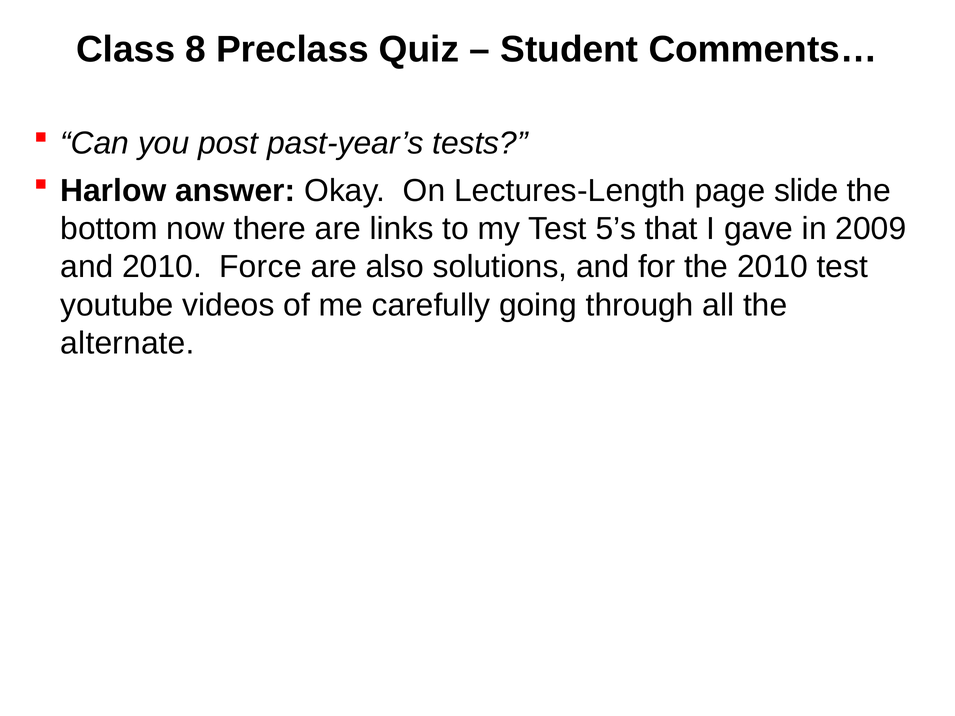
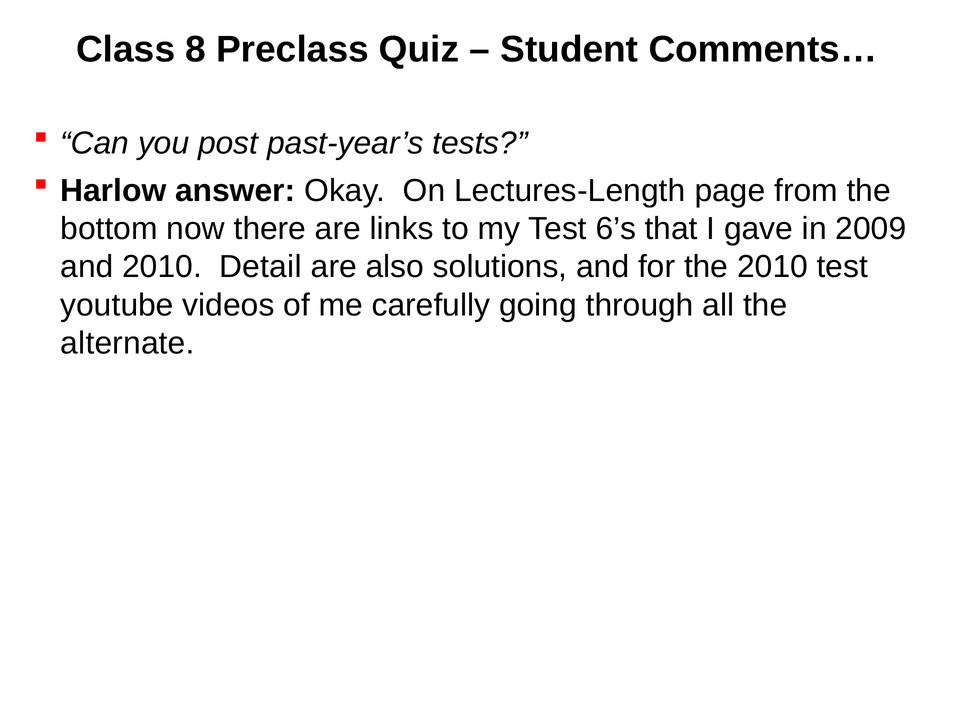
slide: slide -> from (806, 191)
5’s: 5’s -> 6’s (616, 229)
Force: Force -> Detail (260, 267)
